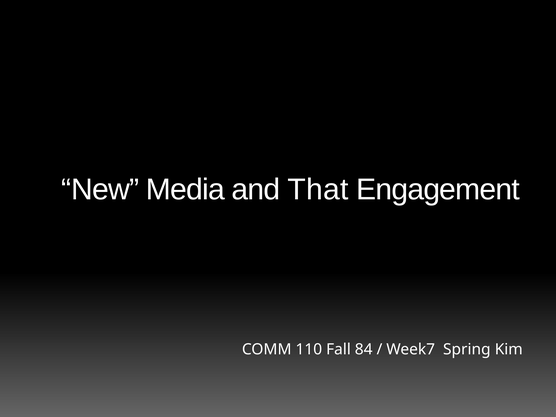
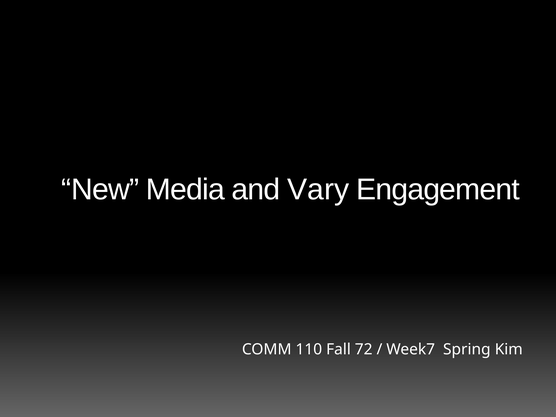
That: That -> Vary (318, 190)
84: 84 -> 72 (364, 349)
